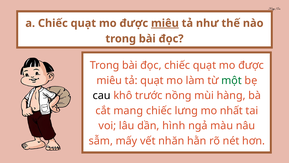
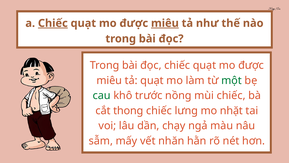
Chiếc underline: none -> present (53, 23)
cau colour: black -> green (102, 95)
mùi hàng: hàng -> chiếc (231, 95)
mang: mang -> thong (128, 110)
nhất: nhất -> nhặt (231, 110)
hình: hình -> chạy (174, 125)
